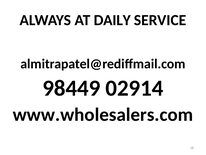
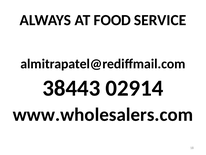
DAILY: DAILY -> FOOD (112, 20)
98449: 98449 -> 38443 (71, 88)
